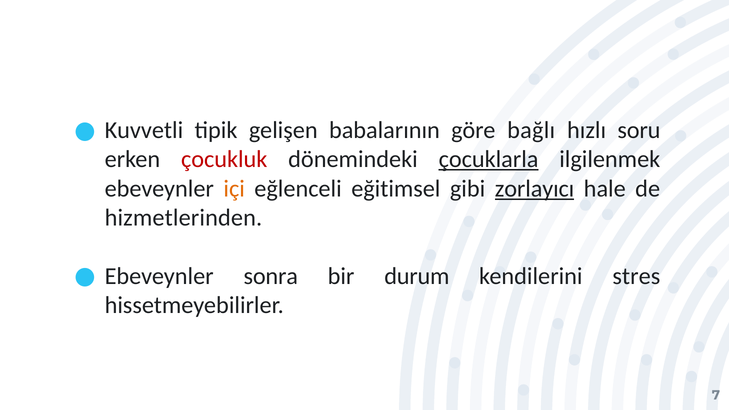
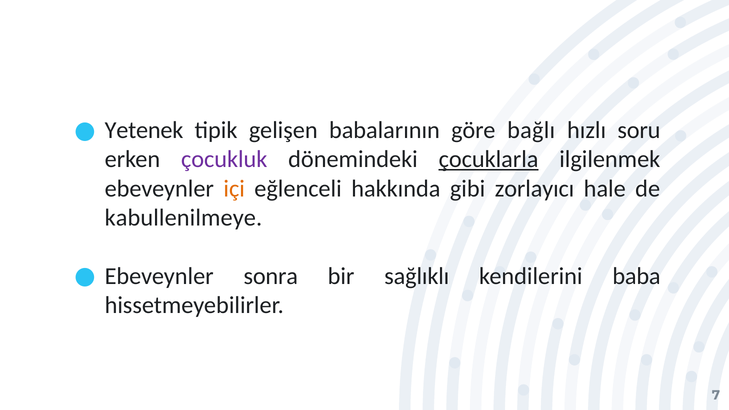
Kuvvetli: Kuvvetli -> Yetenek (144, 130)
çocukluk colour: red -> purple (224, 159)
eğitimsel: eğitimsel -> hakkında (396, 189)
zorlayıcı underline: present -> none (535, 189)
hizmetlerinden: hizmetlerinden -> kabullenilmeye (183, 218)
durum: durum -> sağlıklı (417, 276)
stres: stres -> baba (637, 276)
